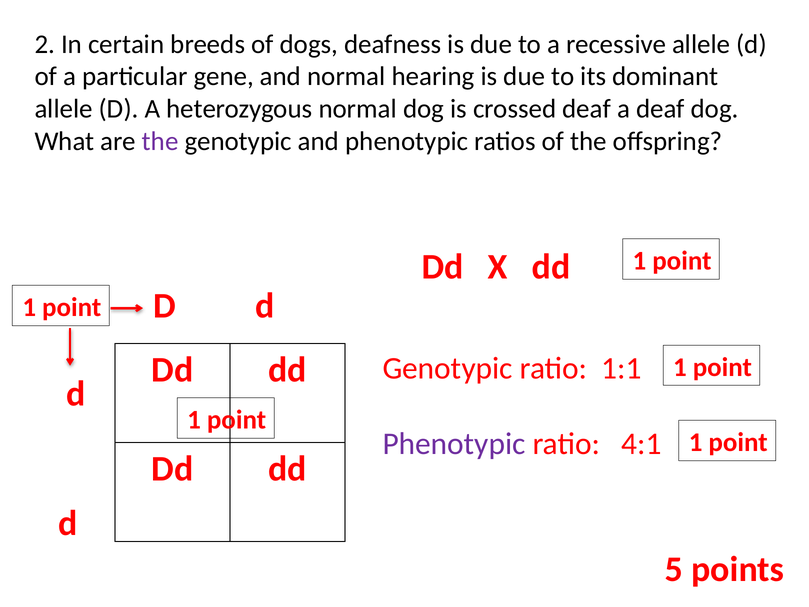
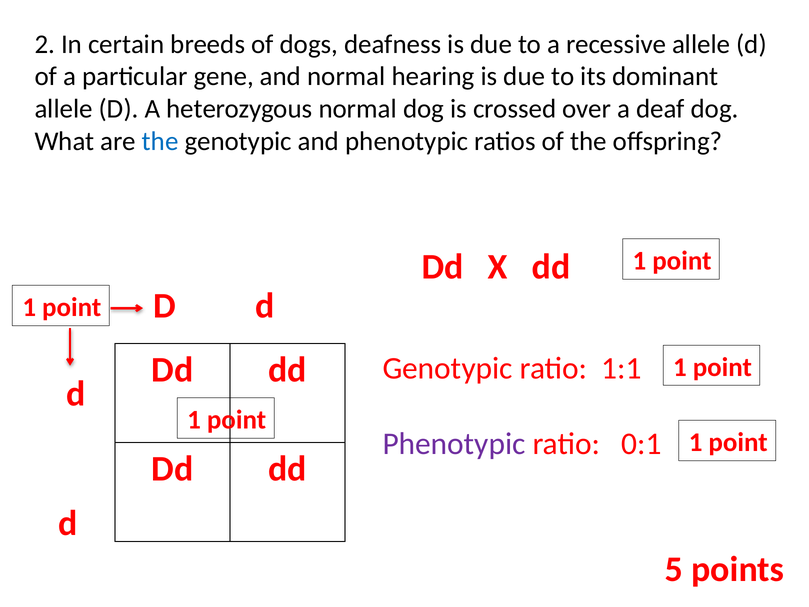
crossed deaf: deaf -> over (587, 109)
the colour: purple -> blue (160, 141)
4:1: 4:1 -> 0:1 (641, 444)
